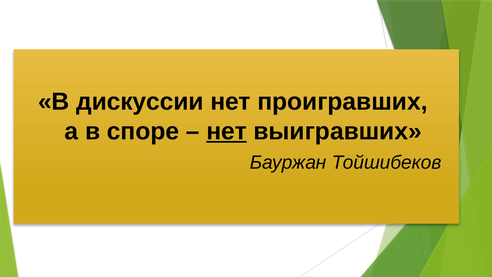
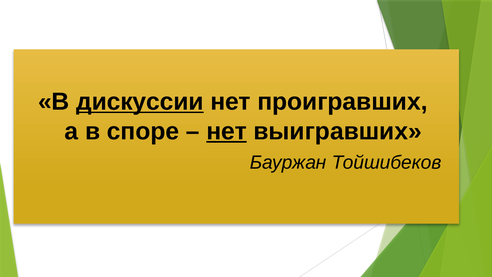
дискуссии underline: none -> present (140, 102)
